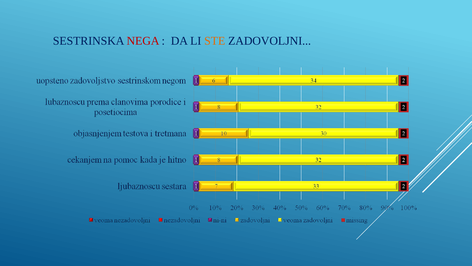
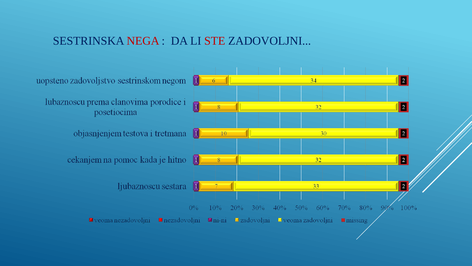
STE colour: orange -> red (215, 41)
